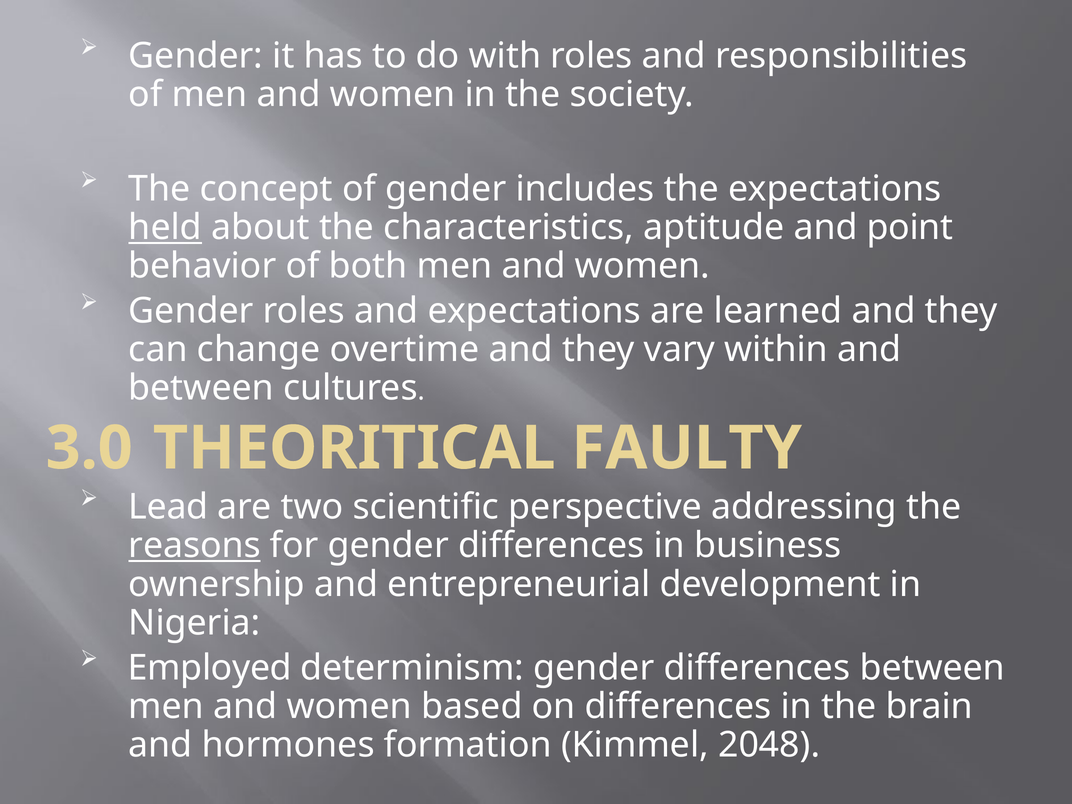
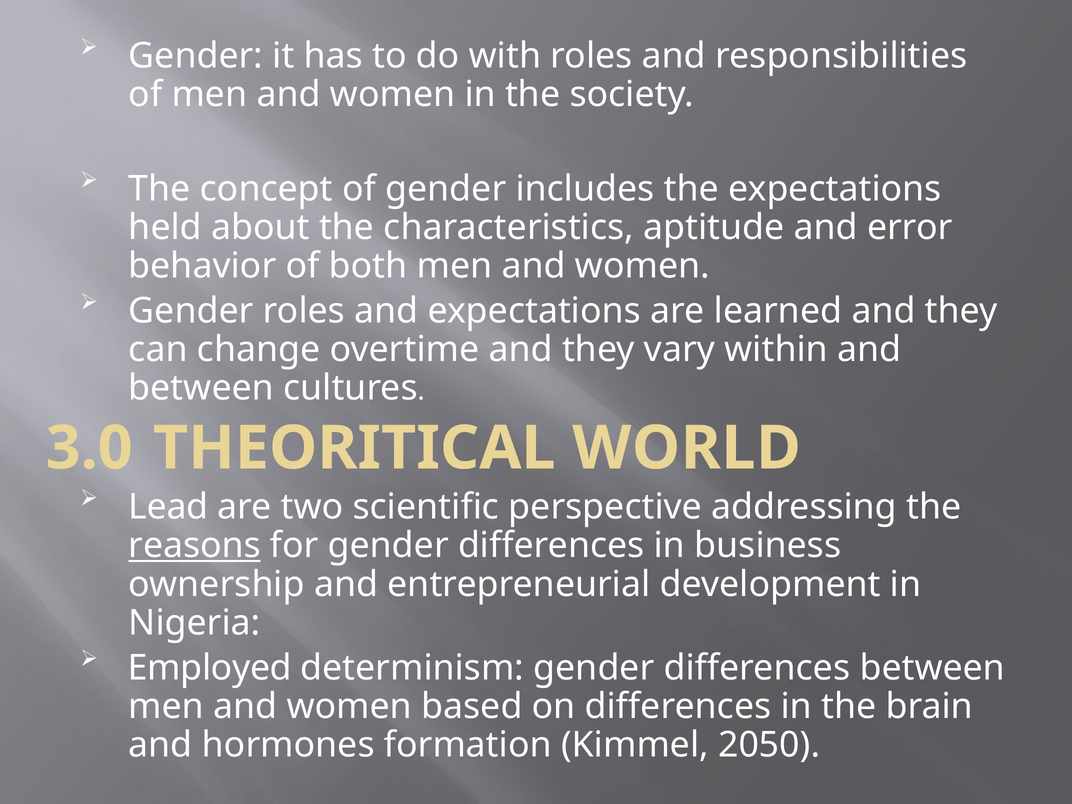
held underline: present -> none (165, 227)
point: point -> error (910, 227)
FAULTY: FAULTY -> WORLD (687, 448)
2048: 2048 -> 2050 (769, 745)
